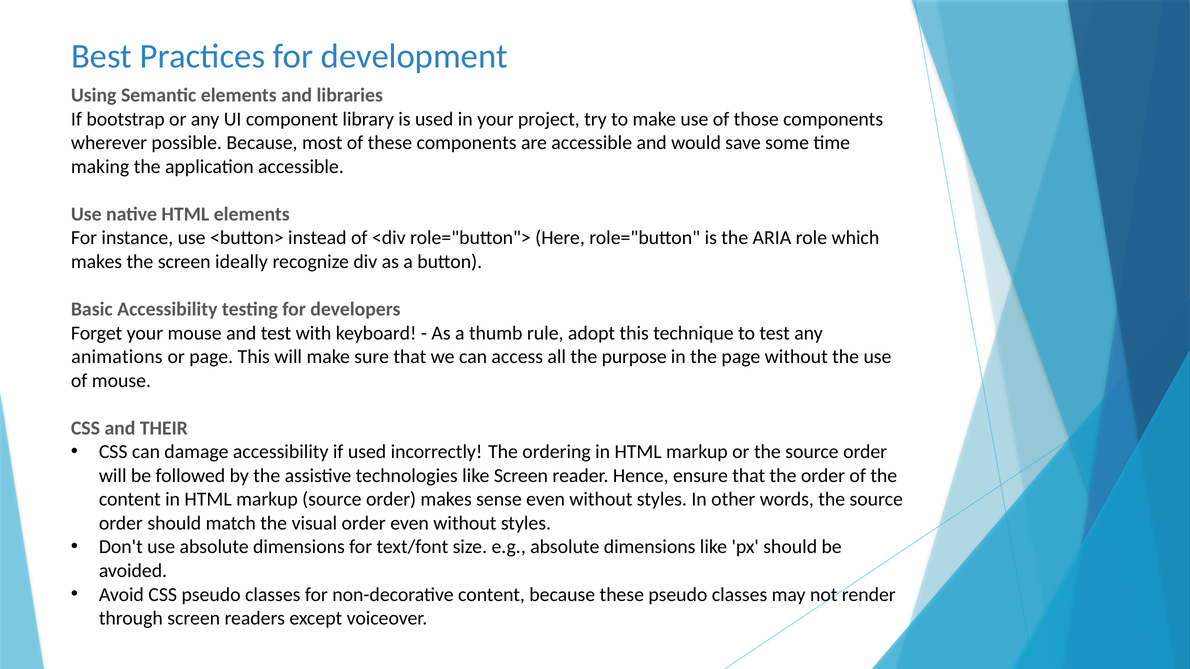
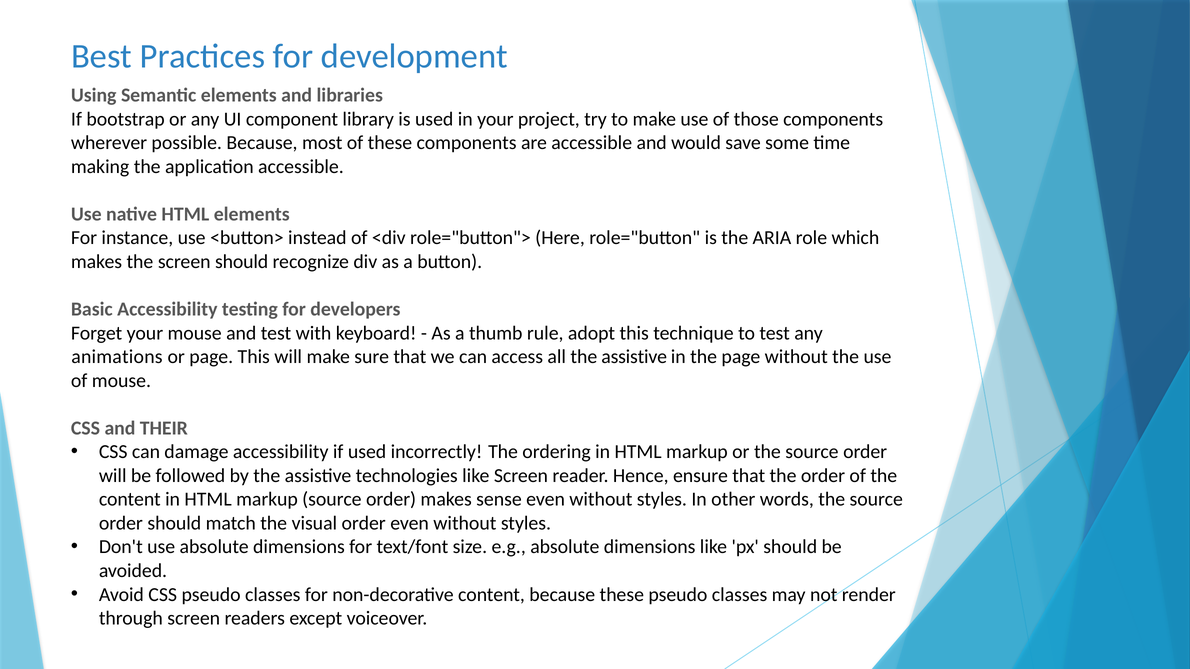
screen ideally: ideally -> should (242, 262)
all the purpose: purpose -> assistive (634, 357)
